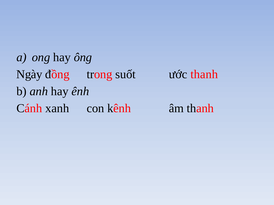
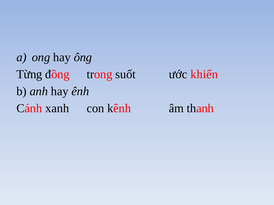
Ngày: Ngày -> Từng (29, 75)
ước thanh: thanh -> khiến (204, 75)
